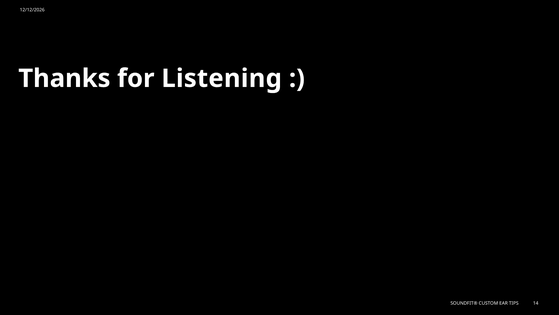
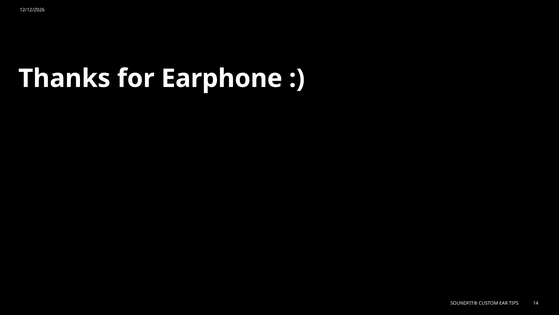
Listening: Listening -> Earphone (222, 78)
